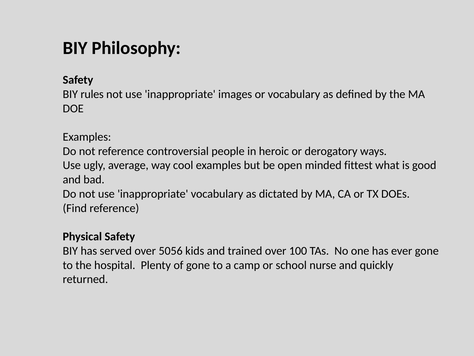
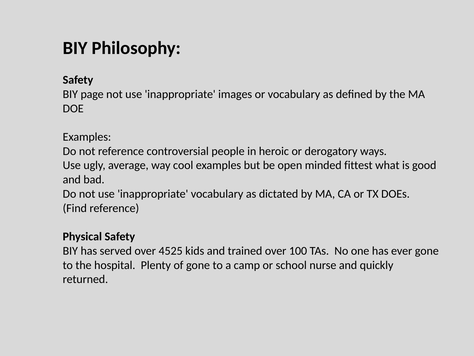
rules: rules -> page (92, 94)
5056: 5056 -> 4525 (171, 251)
